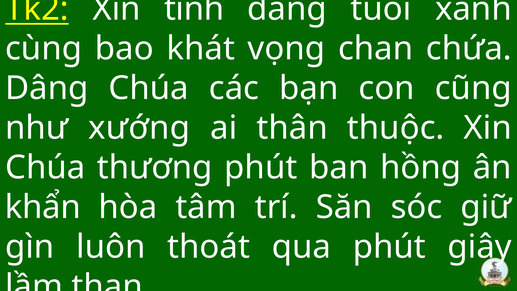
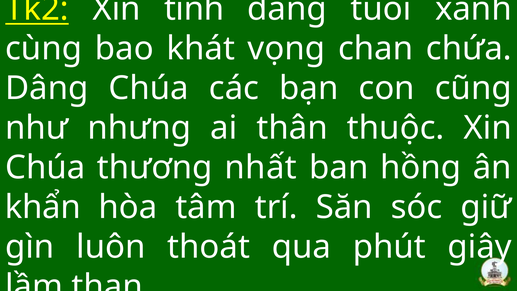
xướng: xướng -> nhưng (139, 128)
thương phút: phút -> nhất (261, 168)
